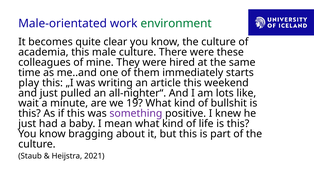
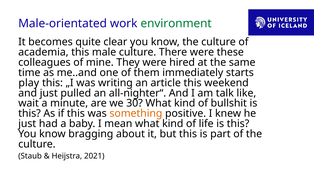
lots: lots -> talk (225, 93)
19: 19 -> 30 (135, 103)
something colour: purple -> orange (136, 113)
